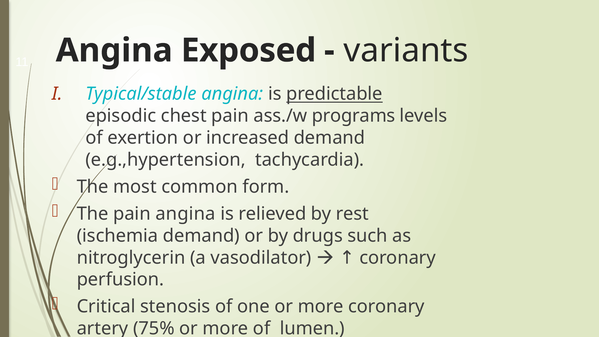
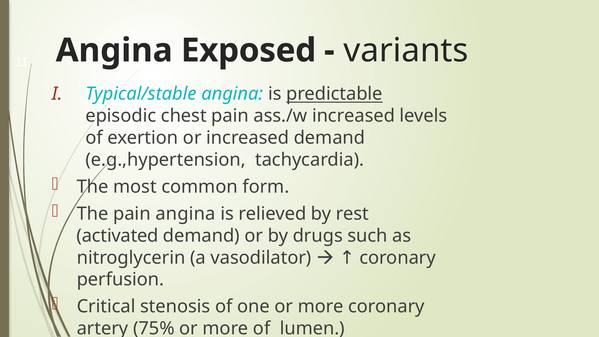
ass./w programs: programs -> increased (354, 116)
ischemia: ischemia -> activated (118, 236)
